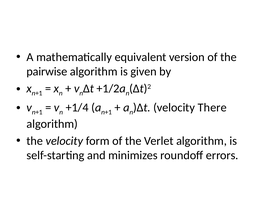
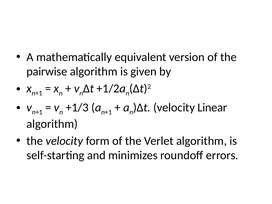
+1/4: +1/4 -> +1/3 (77, 107)
There: There -> Linear (212, 107)
